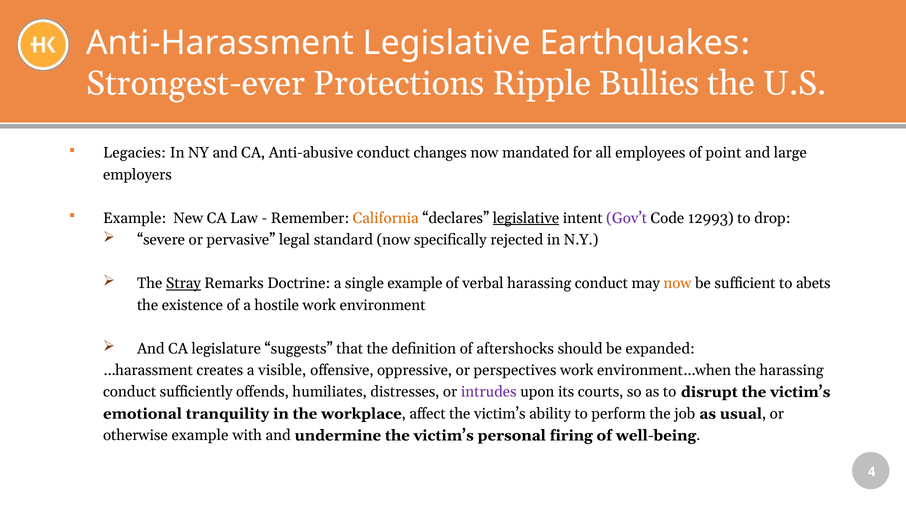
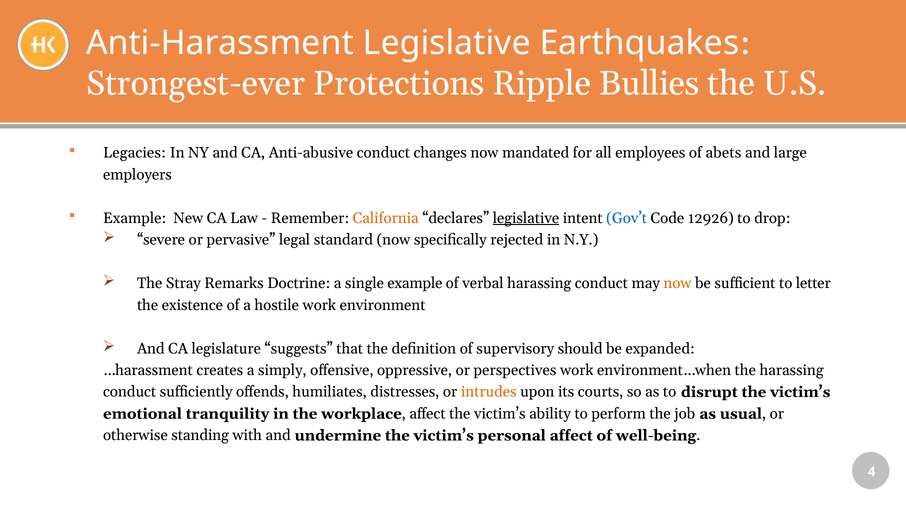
point: point -> abets (723, 153)
Gov’t colour: purple -> blue (627, 218)
12993: 12993 -> 12926 (711, 218)
Stray underline: present -> none (183, 283)
abets: abets -> letter (813, 283)
aftershocks: aftershocks -> supervisory (515, 348)
visible: visible -> simply (282, 370)
intrudes colour: purple -> orange (489, 392)
otherwise example: example -> standing (200, 435)
personal firing: firing -> affect (571, 435)
